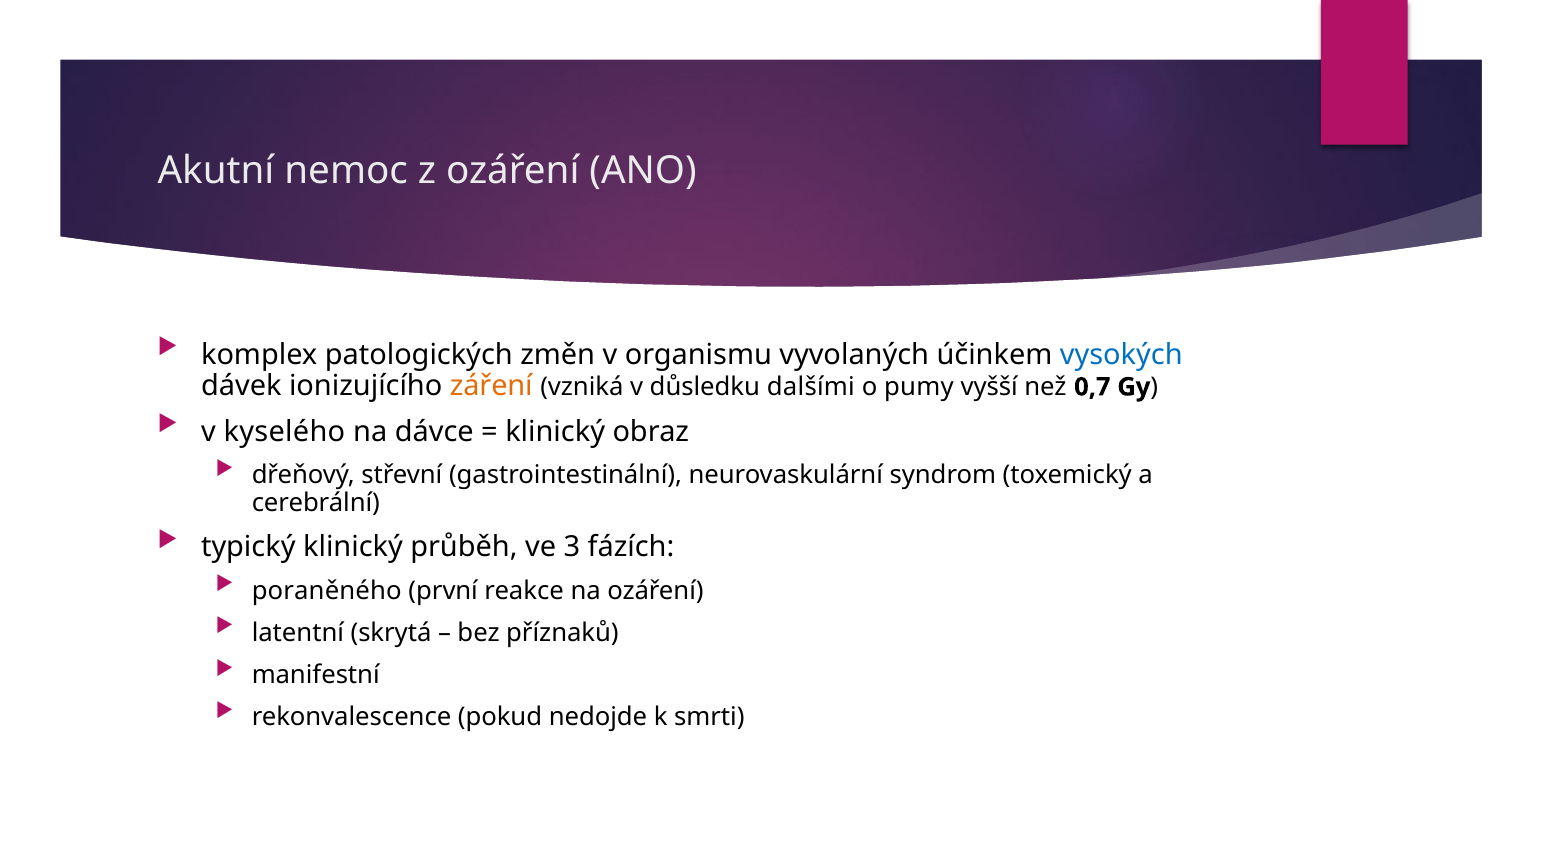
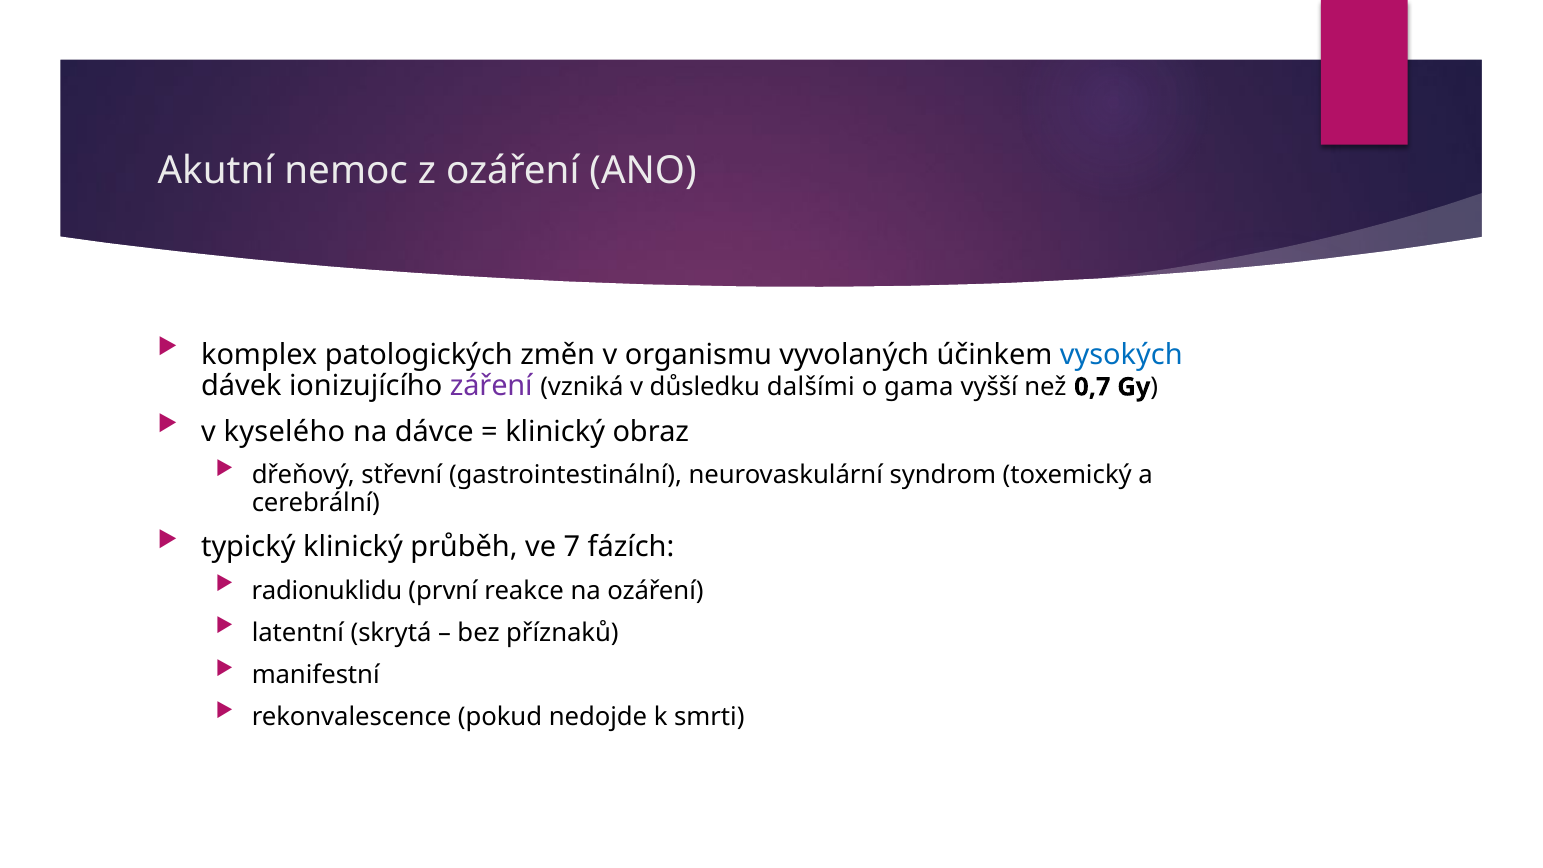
záření colour: orange -> purple (491, 386)
pumy: pumy -> gama (919, 387)
3: 3 -> 7 (572, 547)
poraněného: poraněného -> radionuklidu (327, 591)
